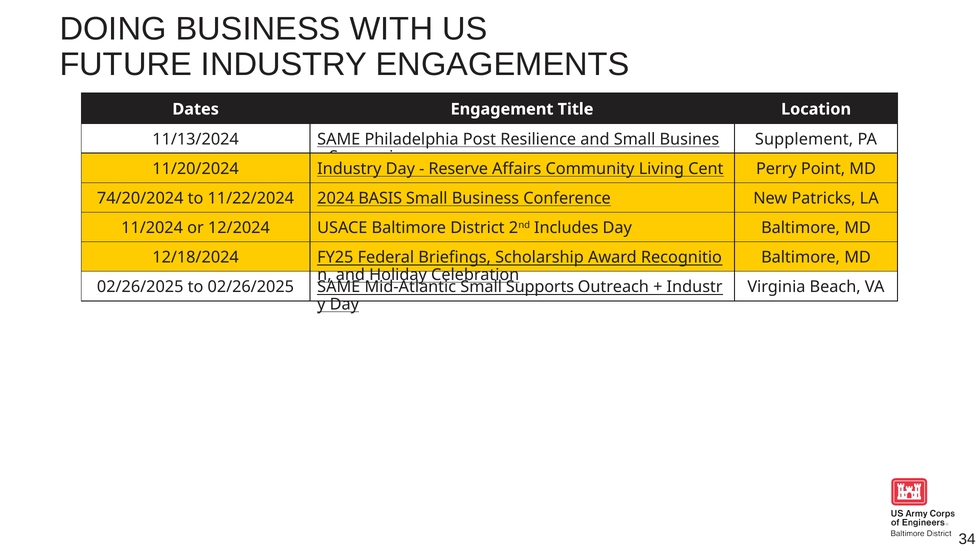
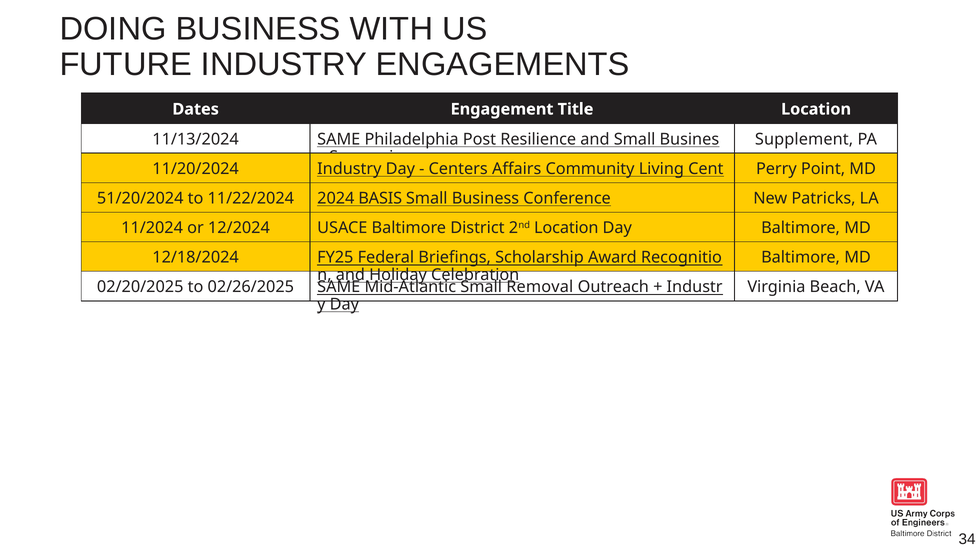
Reserve: Reserve -> Centers (458, 169)
74/20/2024: 74/20/2024 -> 51/20/2024 (140, 198)
2nd Includes: Includes -> Location (566, 228)
02/26/2025: 02/26/2025 -> 02/20/2025 (140, 287)
Supports: Supports -> Removal (540, 287)
